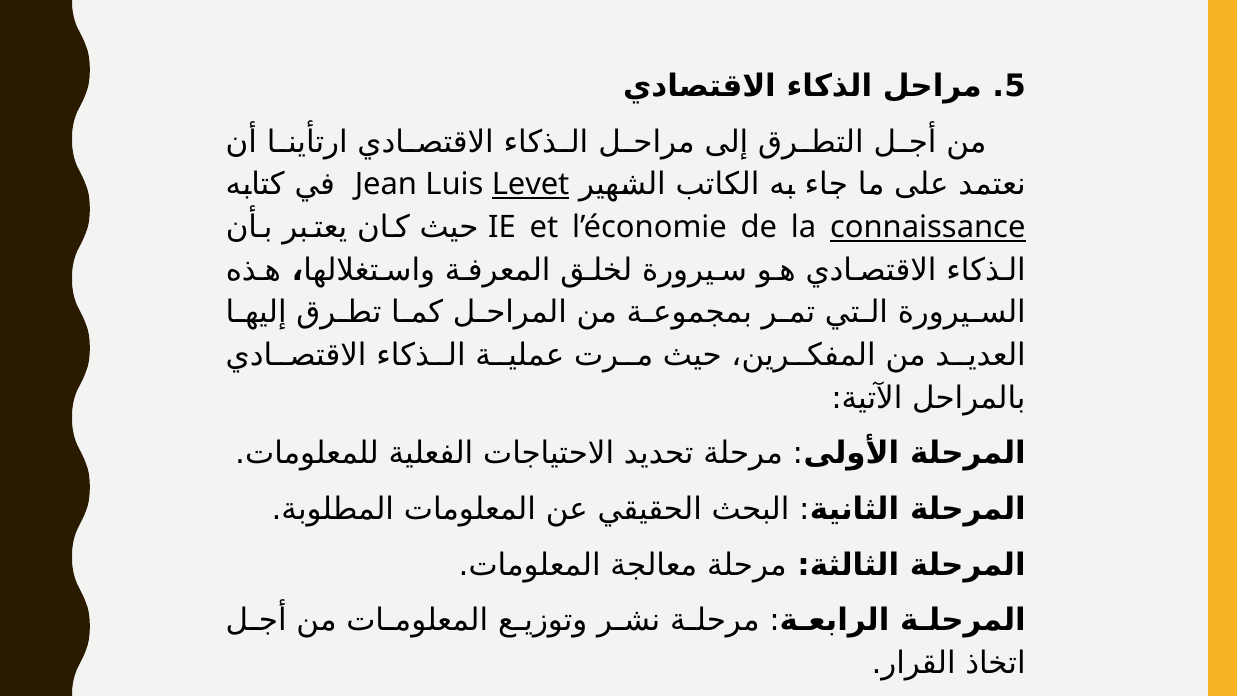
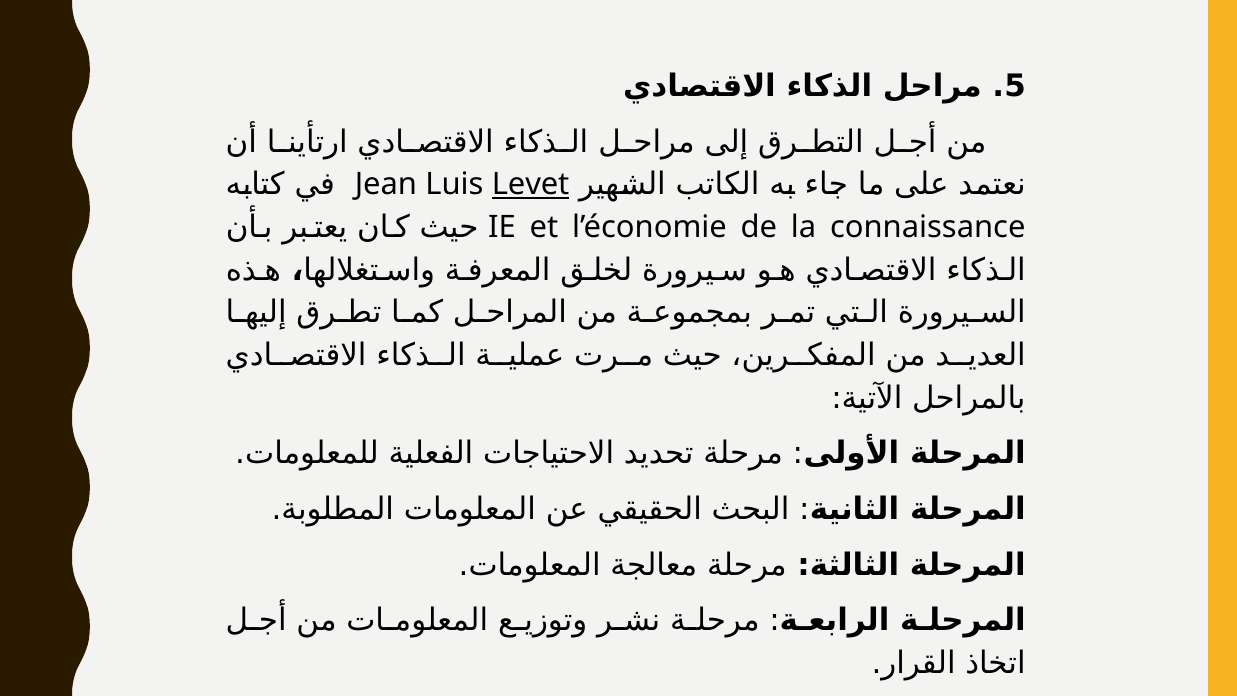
connaissance underline: present -> none (928, 227)
